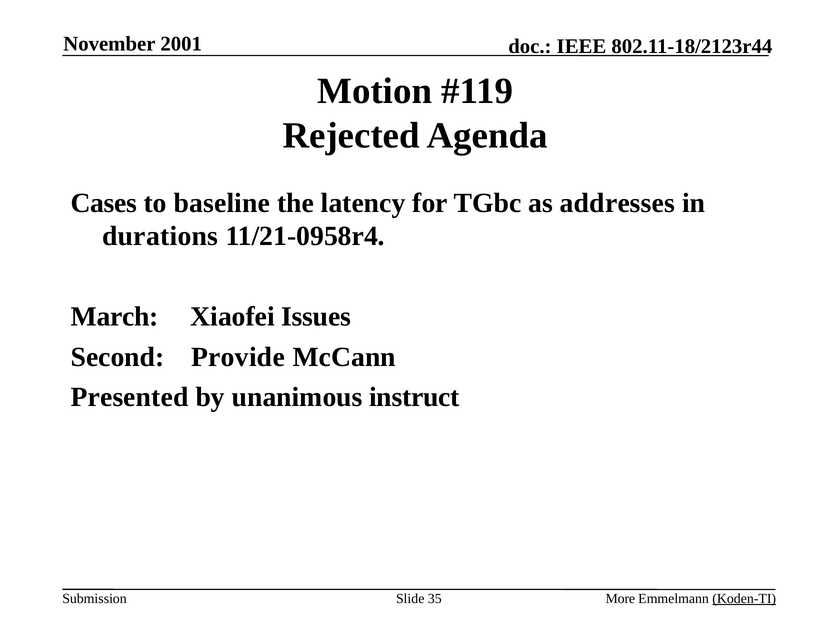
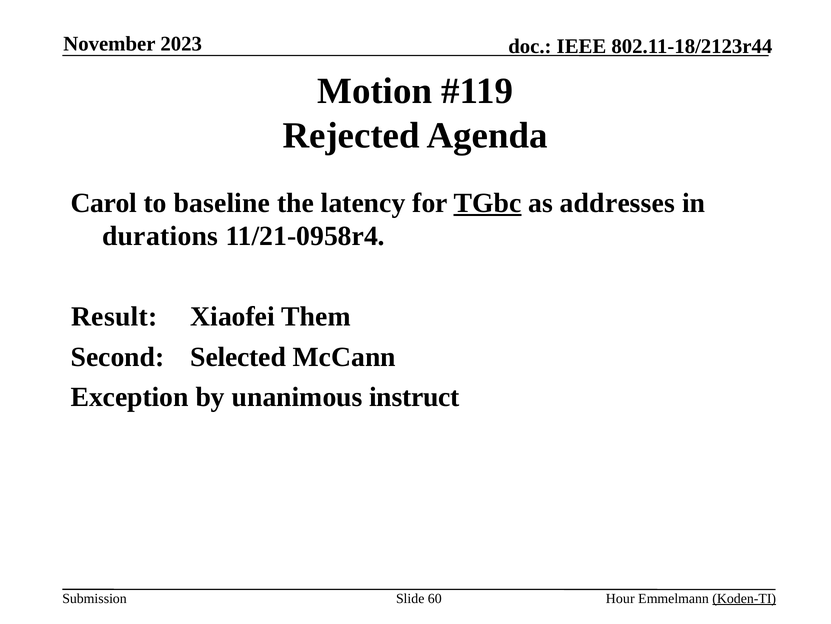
2001: 2001 -> 2023 (181, 44)
Cases: Cases -> Carol (104, 203)
TGbc underline: none -> present (488, 203)
March: March -> Result (114, 316)
Issues: Issues -> Them (316, 316)
Provide: Provide -> Selected (238, 357)
Presented: Presented -> Exception (130, 397)
35: 35 -> 60 (435, 598)
More: More -> Hour (620, 598)
